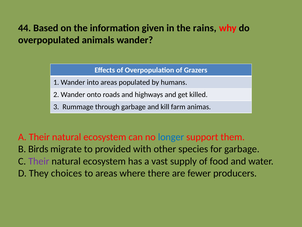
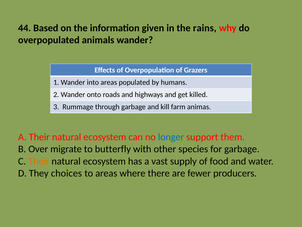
Birds: Birds -> Over (38, 149)
provided: provided -> butterfly (113, 149)
Their colour: purple -> orange (39, 161)
